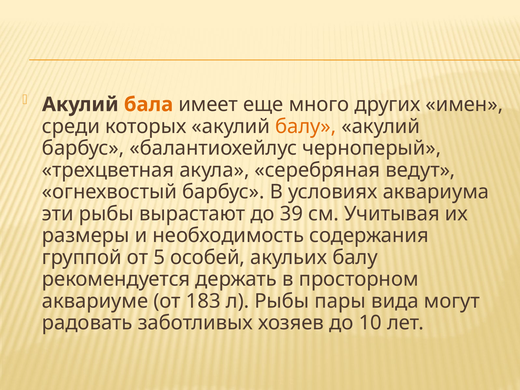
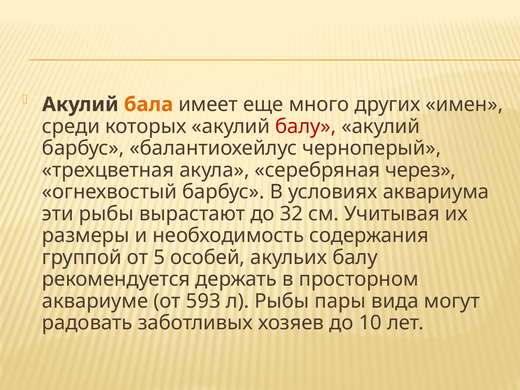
балу colour: orange -> red (306, 126)
ведут: ведут -> через (420, 170)
39: 39 -> 32 (291, 214)
183: 183 -> 593 (203, 301)
